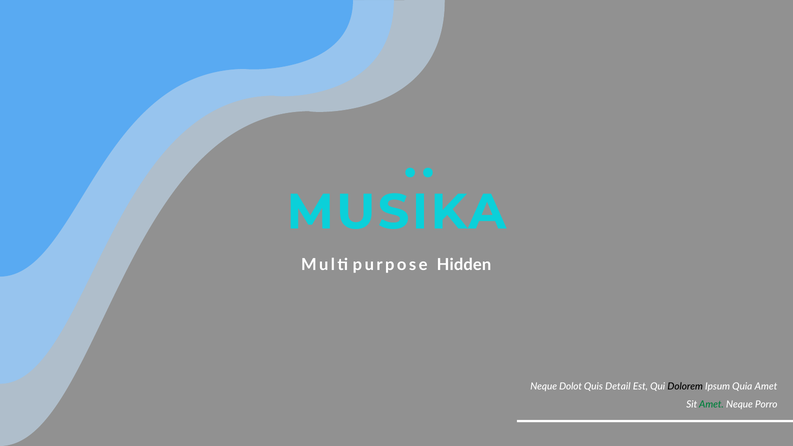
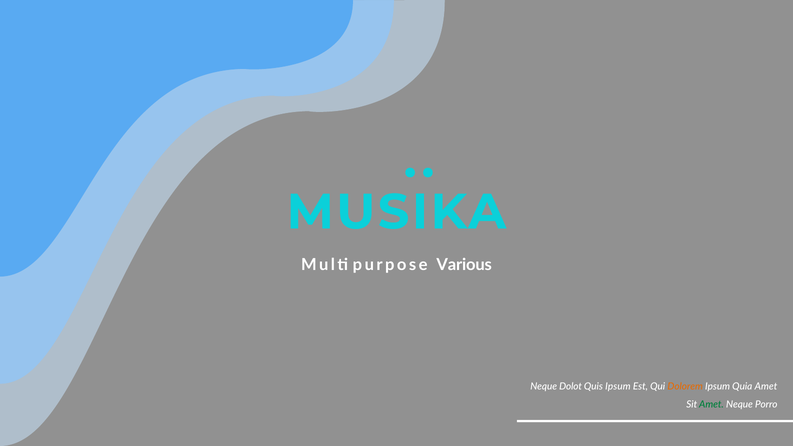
Hidden: Hidden -> Various (464, 265)
Quis Detail: Detail -> Ipsum (618, 387)
Dolorem colour: black -> orange (685, 387)
